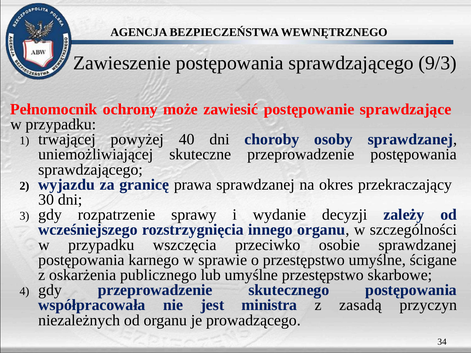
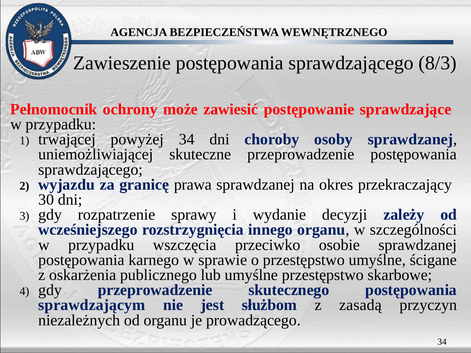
9/3: 9/3 -> 8/3 (438, 63)
powyżej 40: 40 -> 34 (187, 139)
współpracowała: współpracowała -> sprawdzającym (92, 305)
ministra: ministra -> służbom (269, 305)
